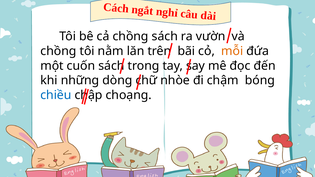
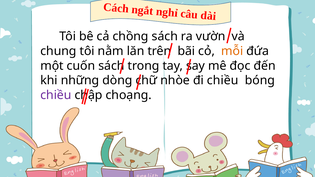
chồng: chồng -> chung (58, 51)
đi chậm: chậm -> chiều (223, 81)
chiều colour: blue -> purple (56, 95)
